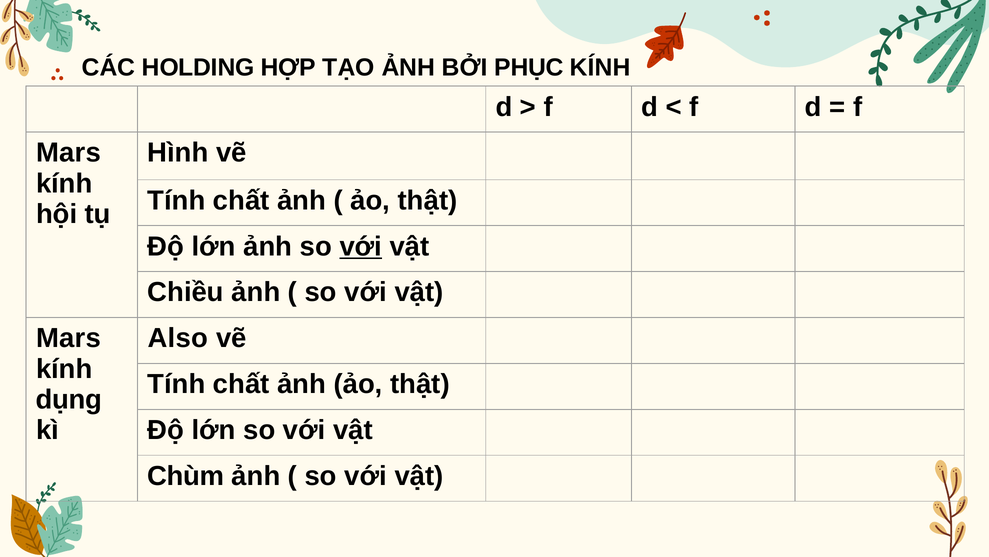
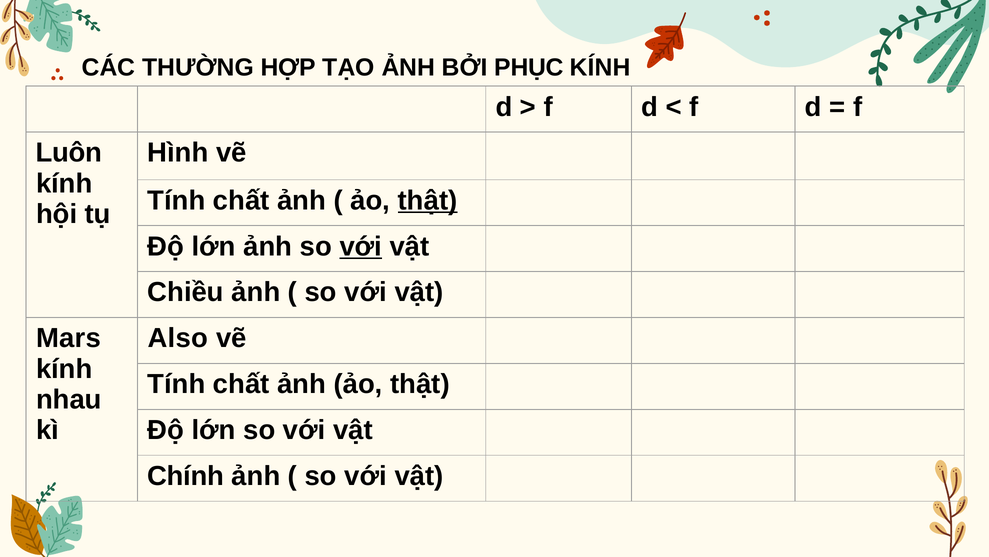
HOLDING: HOLDING -> THƯỜNG (198, 67)
Mars: Mars -> Luôn (69, 153)
thật underline: none -> present (428, 200)
dụng: dụng -> nhau (69, 399)
Chùm: Chùm -> Chính (186, 476)
